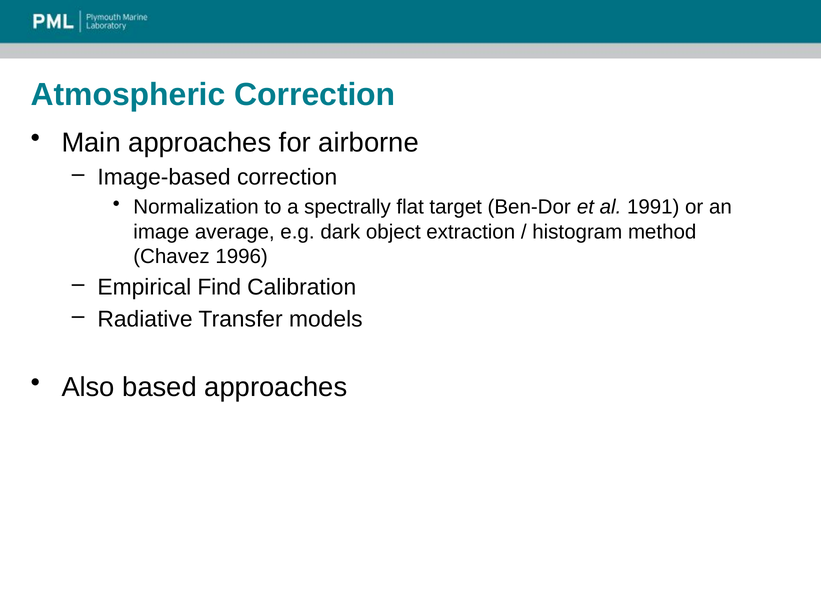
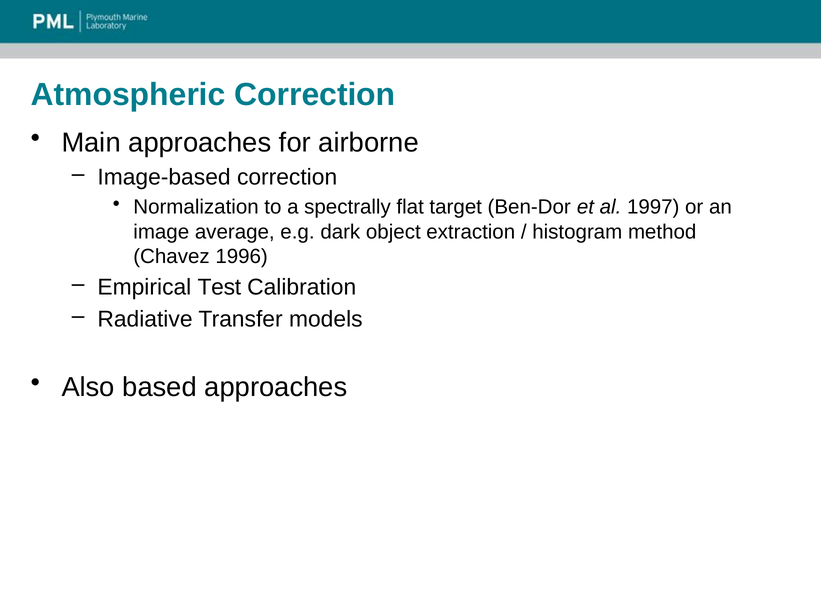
1991: 1991 -> 1997 (653, 207)
Find: Find -> Test (219, 287)
